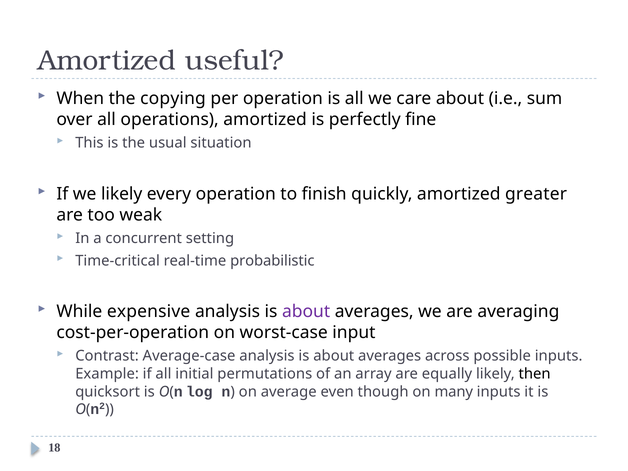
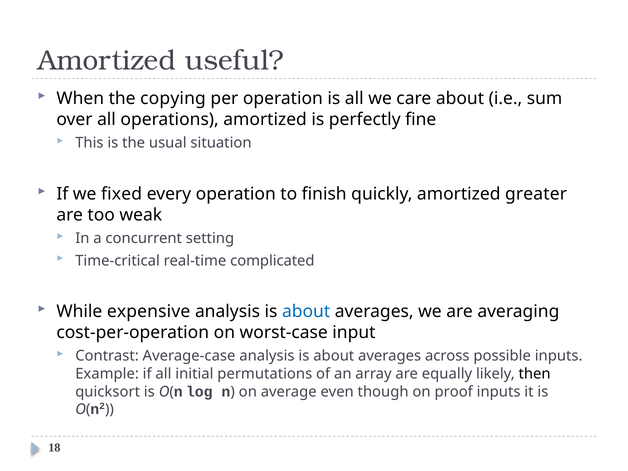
we likely: likely -> fixed (122, 194)
probabilistic: probabilistic -> complicated (272, 261)
about colour: purple -> blue (306, 312)
many: many -> proof (454, 392)
